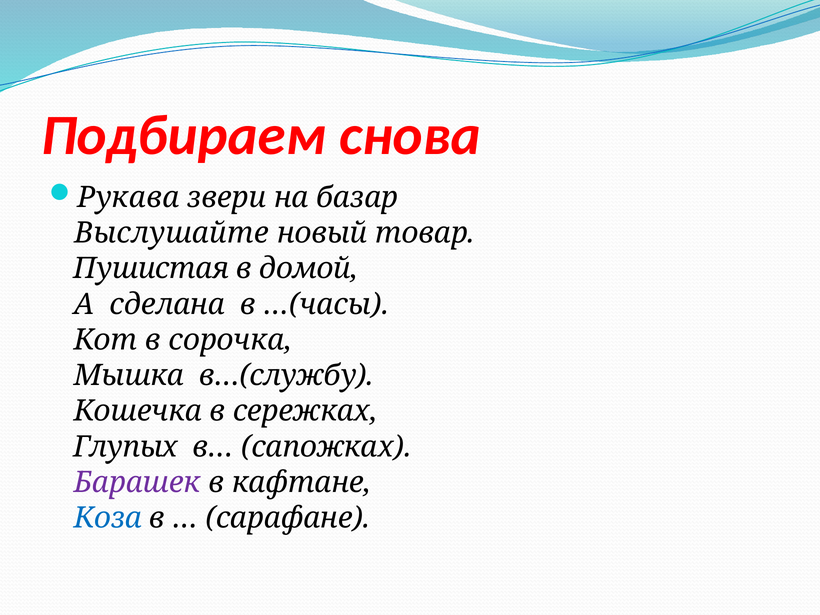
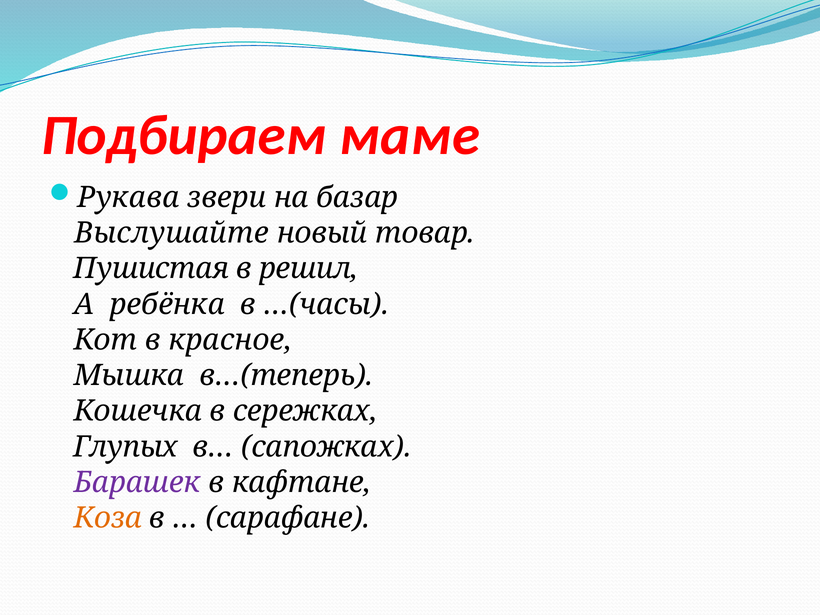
снова: снова -> маме (410, 135)
домой: домой -> решил (309, 269)
сделана: сделана -> ребёнка (167, 304)
сорочка: сорочка -> красное (230, 340)
в…(службу: в…(службу -> в…(теперь (286, 376)
Коза colour: blue -> orange (108, 518)
